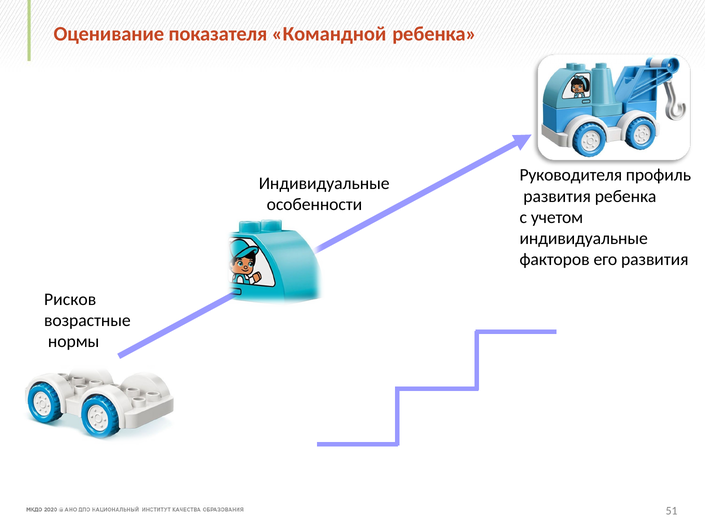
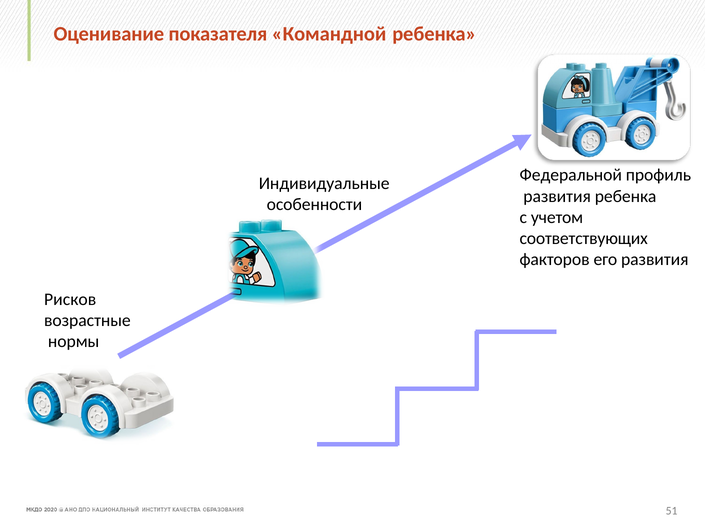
Руководителя: Руководителя -> Федеральной (571, 175)
индивидуальные: индивидуальные -> соответствующих (584, 238)
